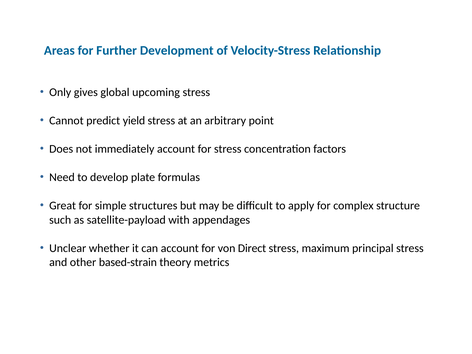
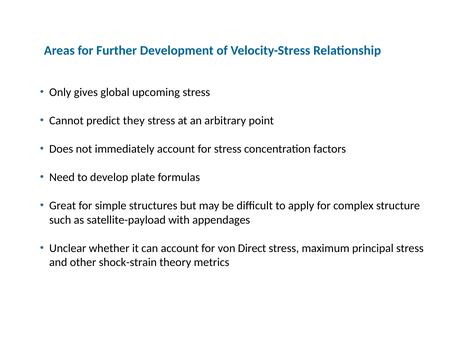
yield: yield -> they (134, 121)
based-strain: based-strain -> shock-strain (128, 262)
